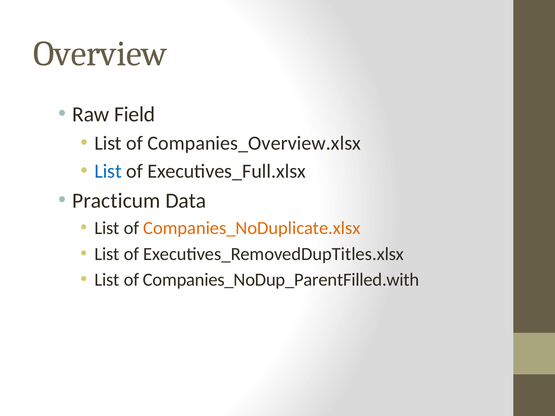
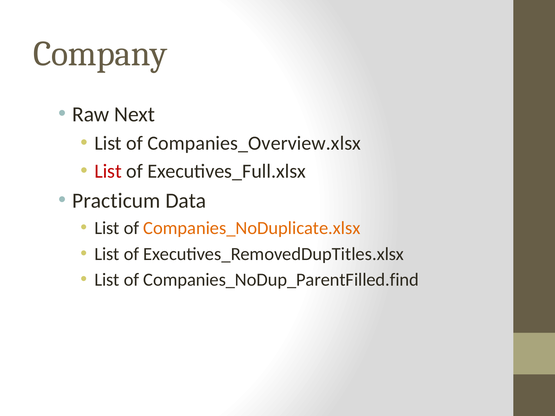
Overview: Overview -> Company (100, 54)
Field: Field -> Next (135, 114)
List colour: blue -> red (108, 171)
Companies_NoDup_ParentFilled.with: Companies_NoDup_ParentFilled.with -> Companies_NoDup_ParentFilled.find (281, 280)
